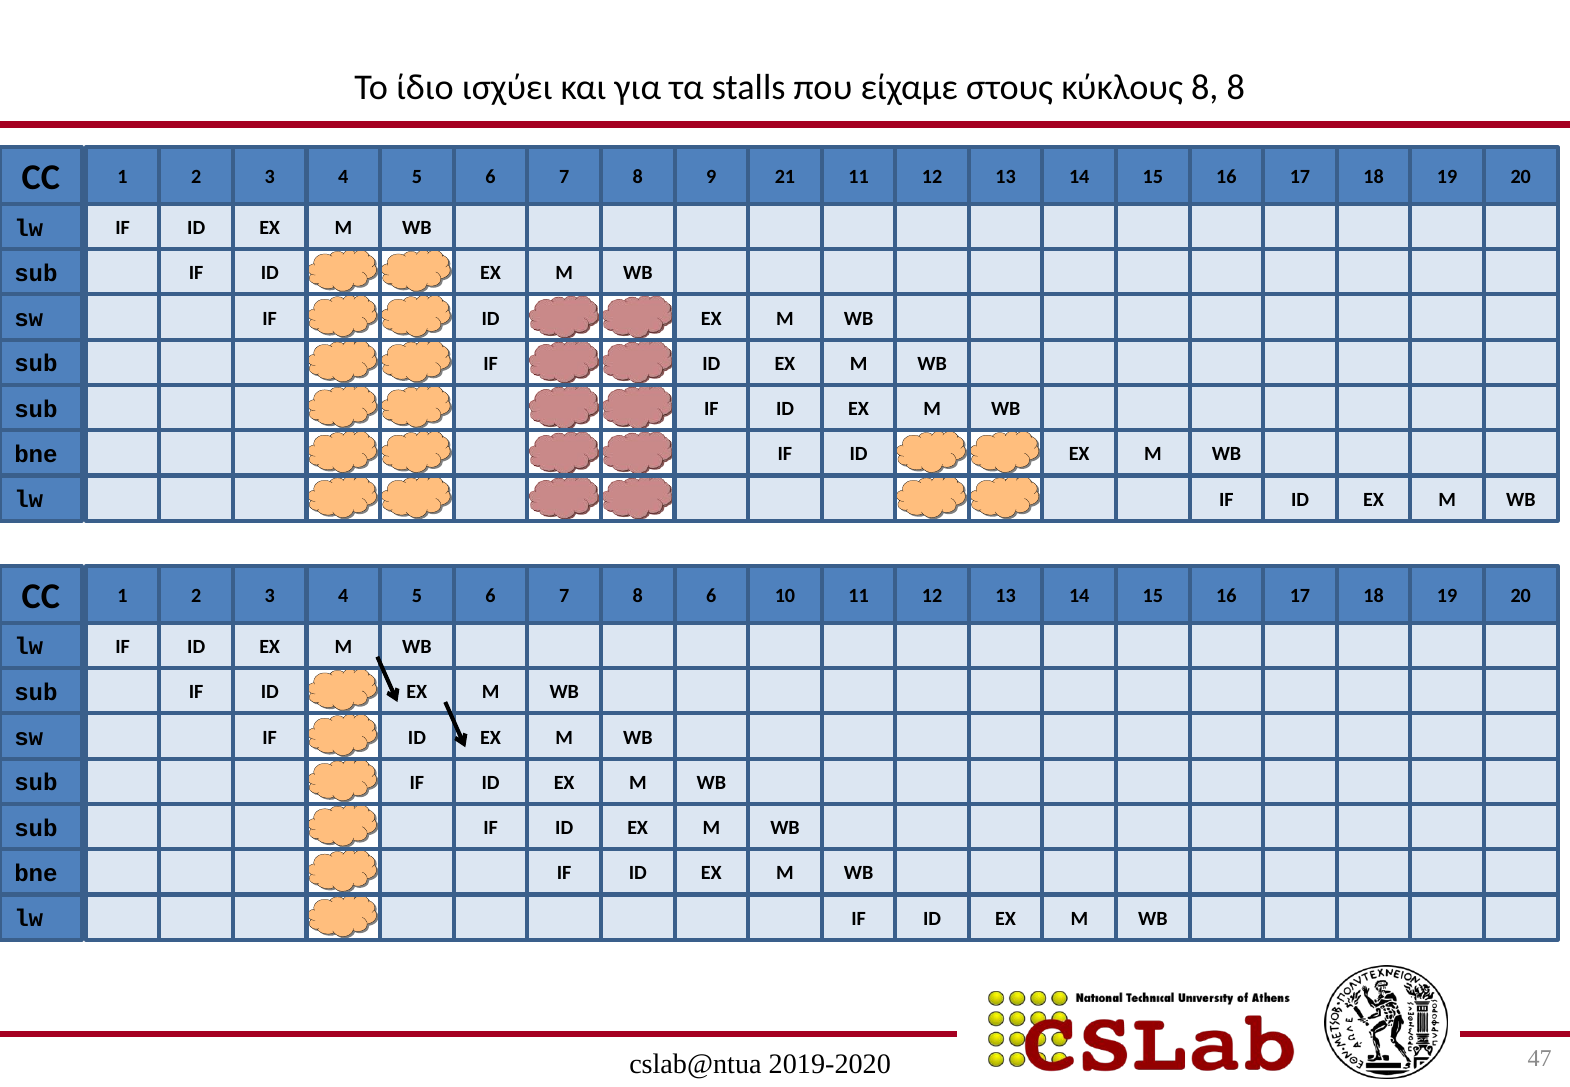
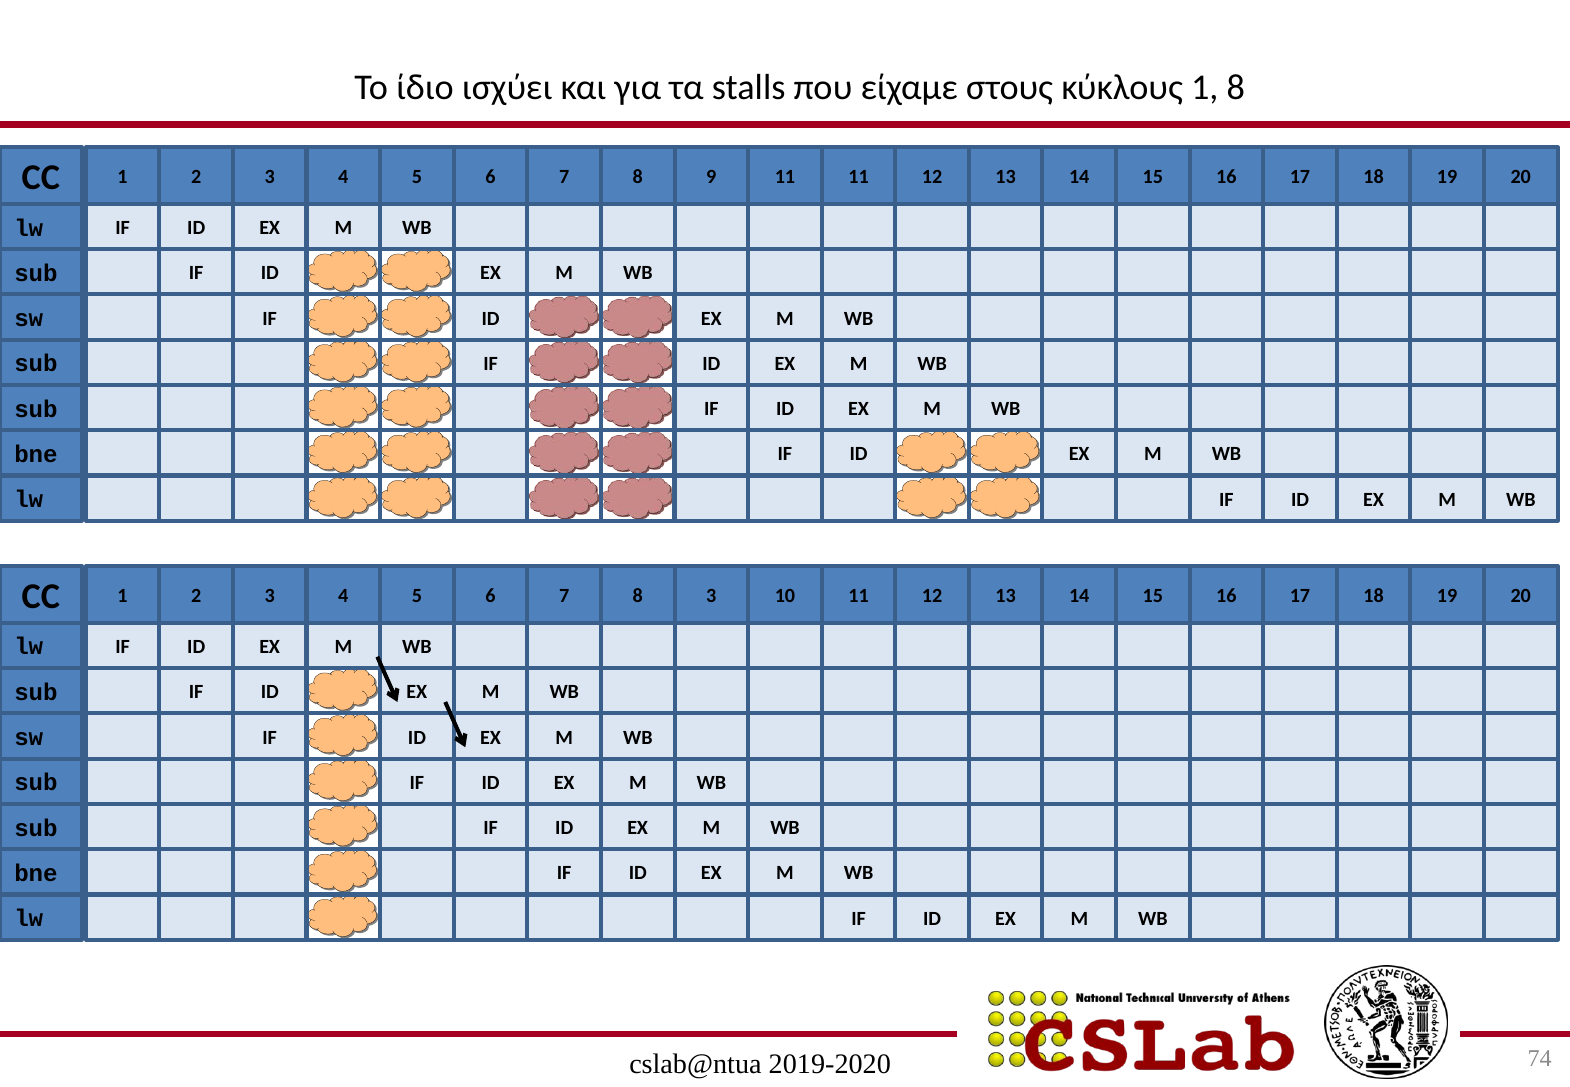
κύκλους 8: 8 -> 1 (1205, 88)
9 21: 21 -> 11 (785, 177)
8 6: 6 -> 3 (711, 596)
47: 47 -> 74 (1540, 1058)
